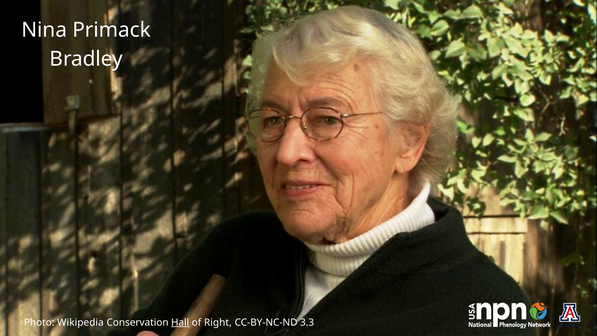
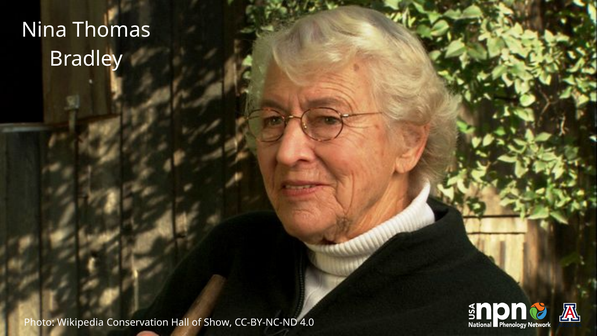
Primack: Primack -> Thomas (112, 30)
Hall underline: present -> none (180, 322)
Right: Right -> Show (218, 322)
3.3: 3.3 -> 4.0 (307, 322)
